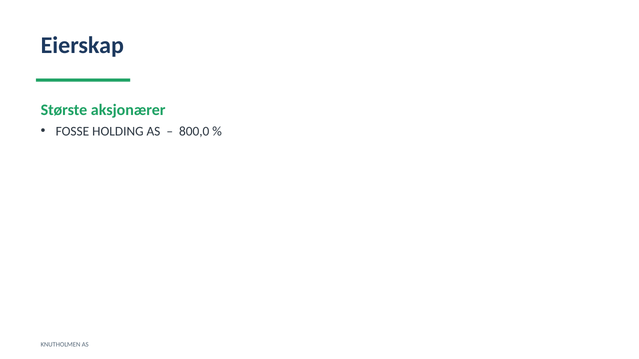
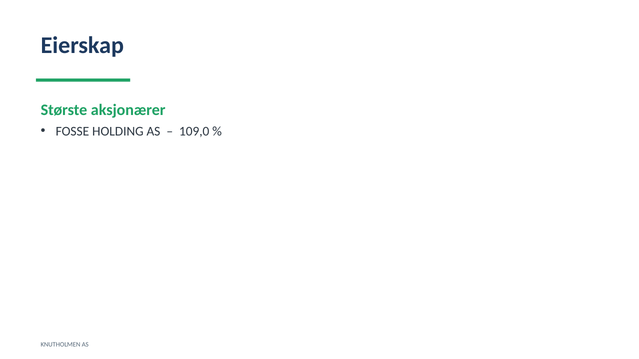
800,0: 800,0 -> 109,0 (194, 131)
